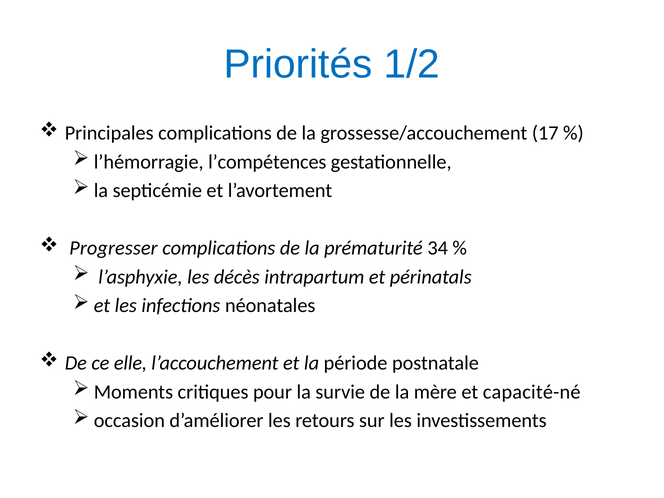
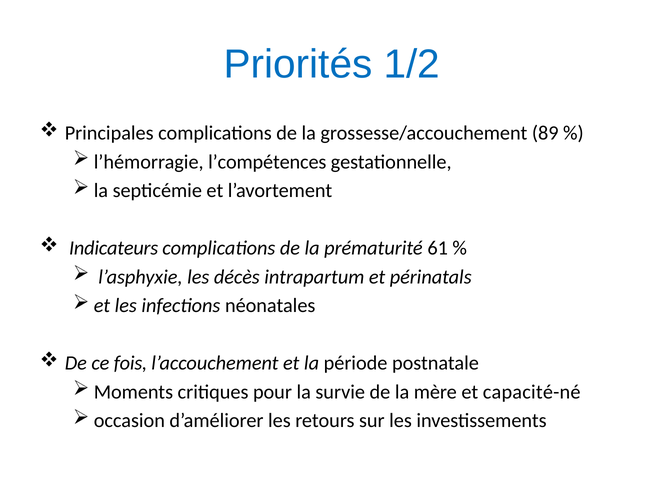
17: 17 -> 89 (545, 133)
Progresser: Progresser -> Indicateurs (114, 248)
34: 34 -> 61 (438, 248)
elle: elle -> fois (130, 363)
